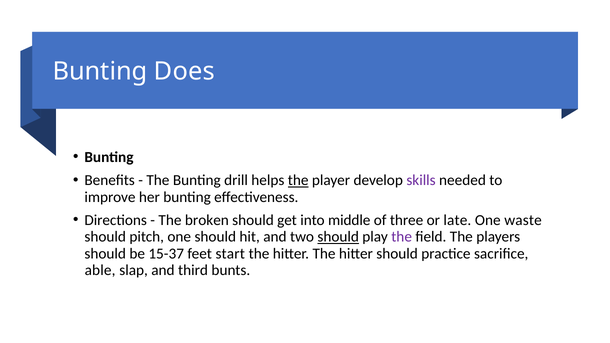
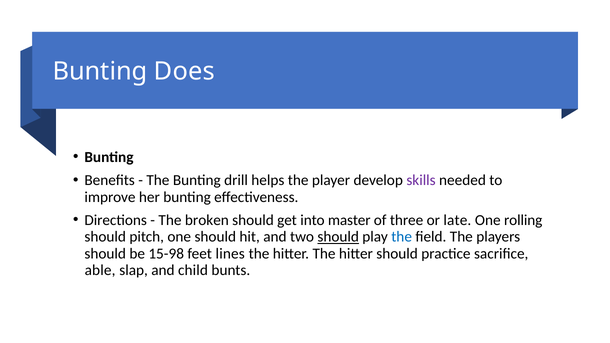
the underline: present -> none (298, 180)
middle: middle -> master (349, 220)
waste: waste -> rolling (523, 220)
the colour: purple -> blue (402, 237)
15-37: 15-37 -> 15-98 (166, 254)
start: start -> lines (230, 254)
third: third -> child (193, 270)
